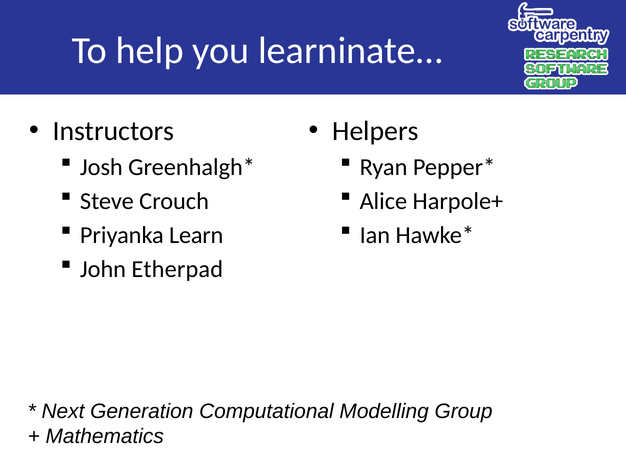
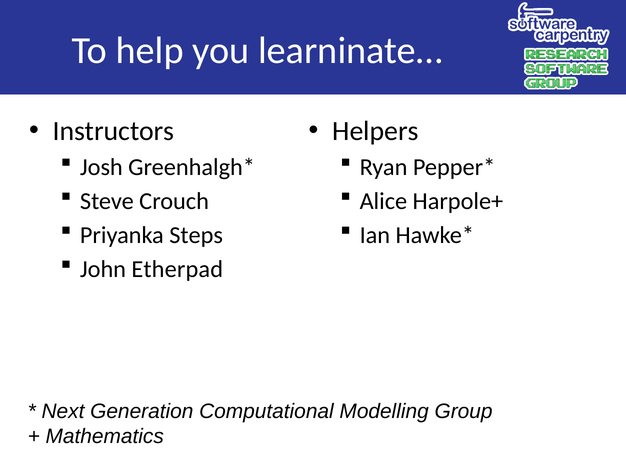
Learn: Learn -> Steps (196, 235)
